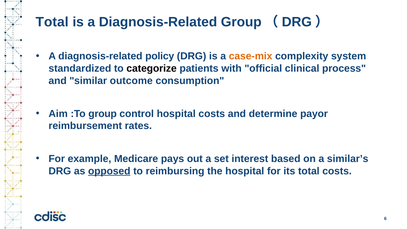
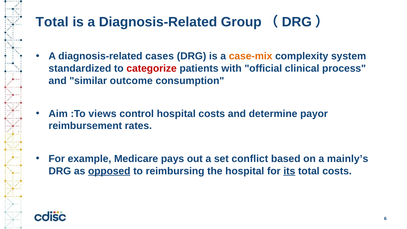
policy: policy -> cases (160, 56)
categorize colour: black -> red (152, 68)
group: group -> views (102, 114)
interest: interest -> conflict (250, 159)
similar’s: similar’s -> mainly’s (348, 159)
its underline: none -> present (289, 171)
